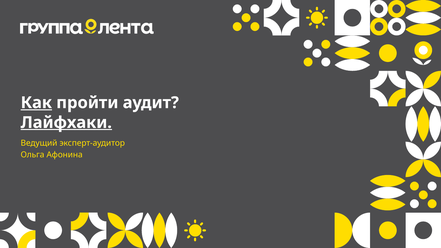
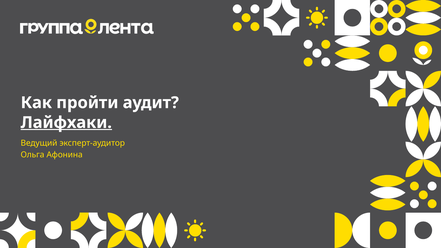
Как underline: present -> none (36, 103)
